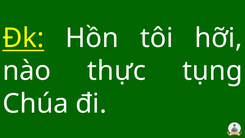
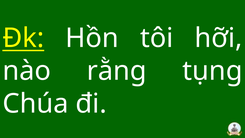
thực: thực -> rằng (117, 71)
